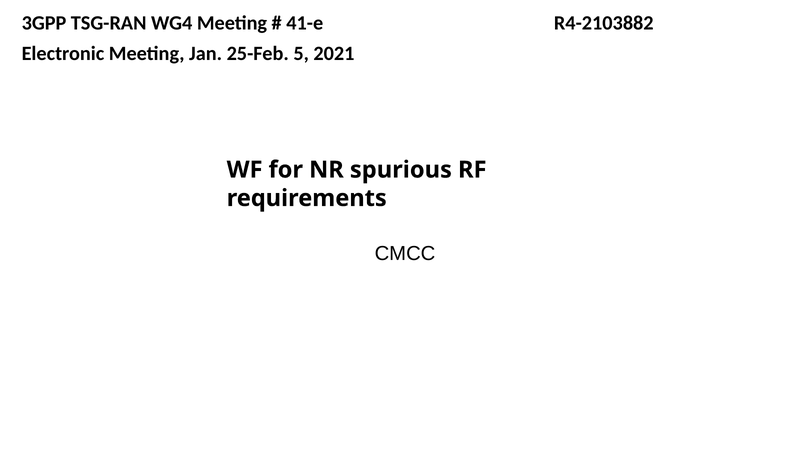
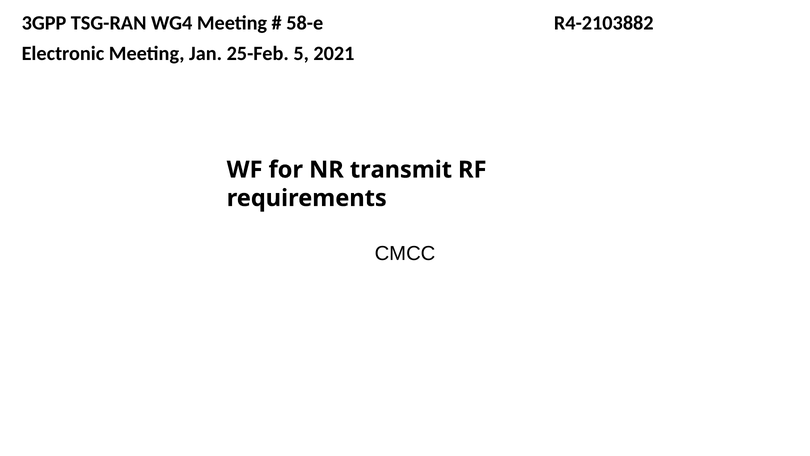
41-e: 41-e -> 58-e (305, 23)
spurious: spurious -> transmit (401, 170)
